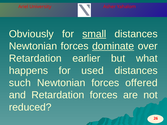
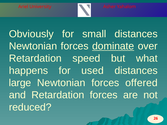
small underline: present -> none (94, 34)
earlier: earlier -> speed (86, 58)
such: such -> large (20, 83)
